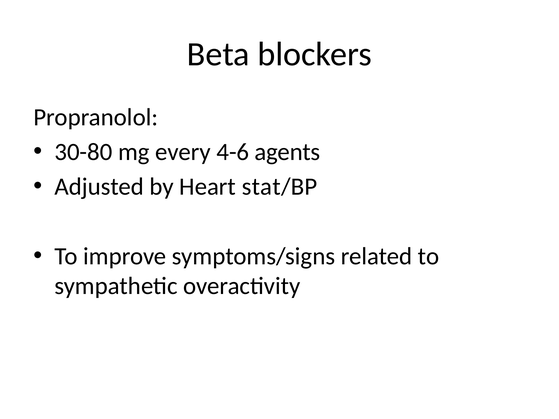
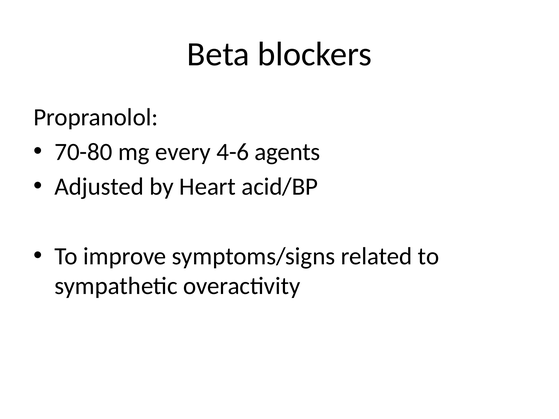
30-80: 30-80 -> 70-80 (83, 152)
stat/BP: stat/BP -> acid/BP (280, 187)
